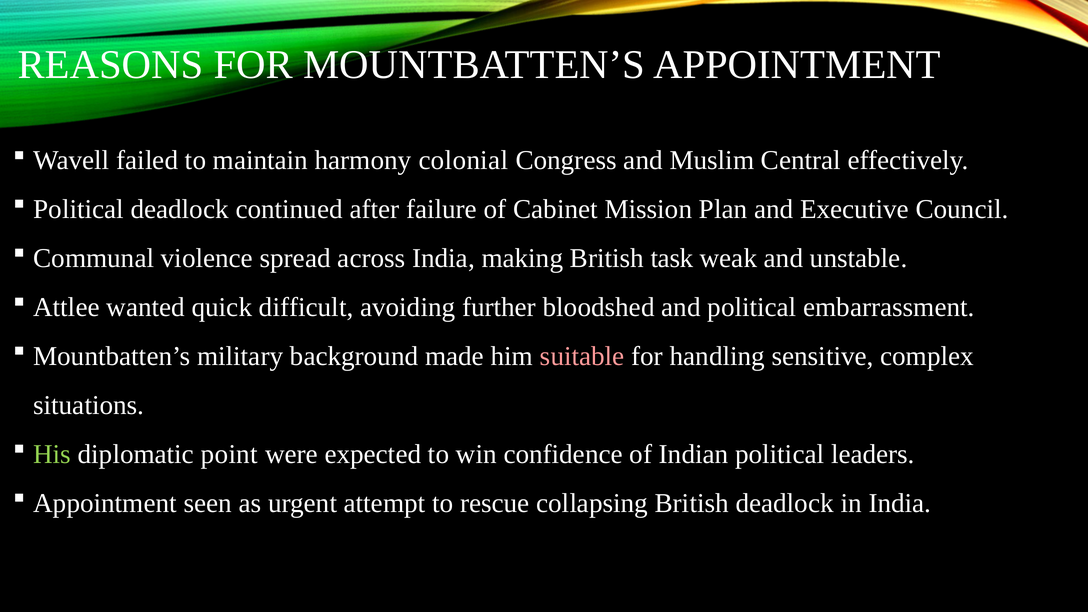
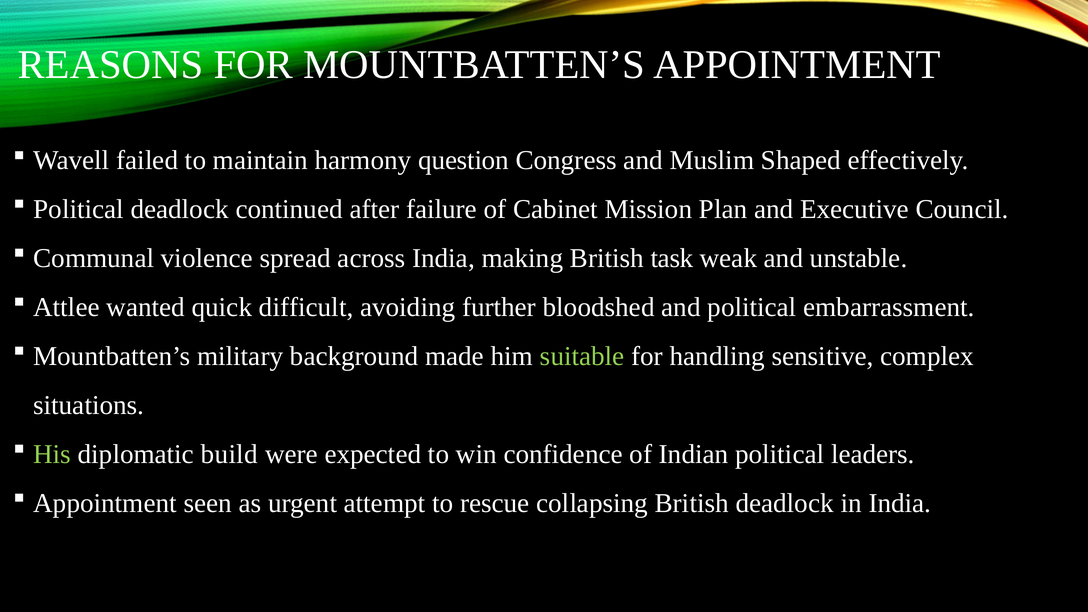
colonial: colonial -> question (464, 160)
Central: Central -> Shaped (801, 160)
suitable colour: pink -> light green (582, 356)
point: point -> build (229, 454)
